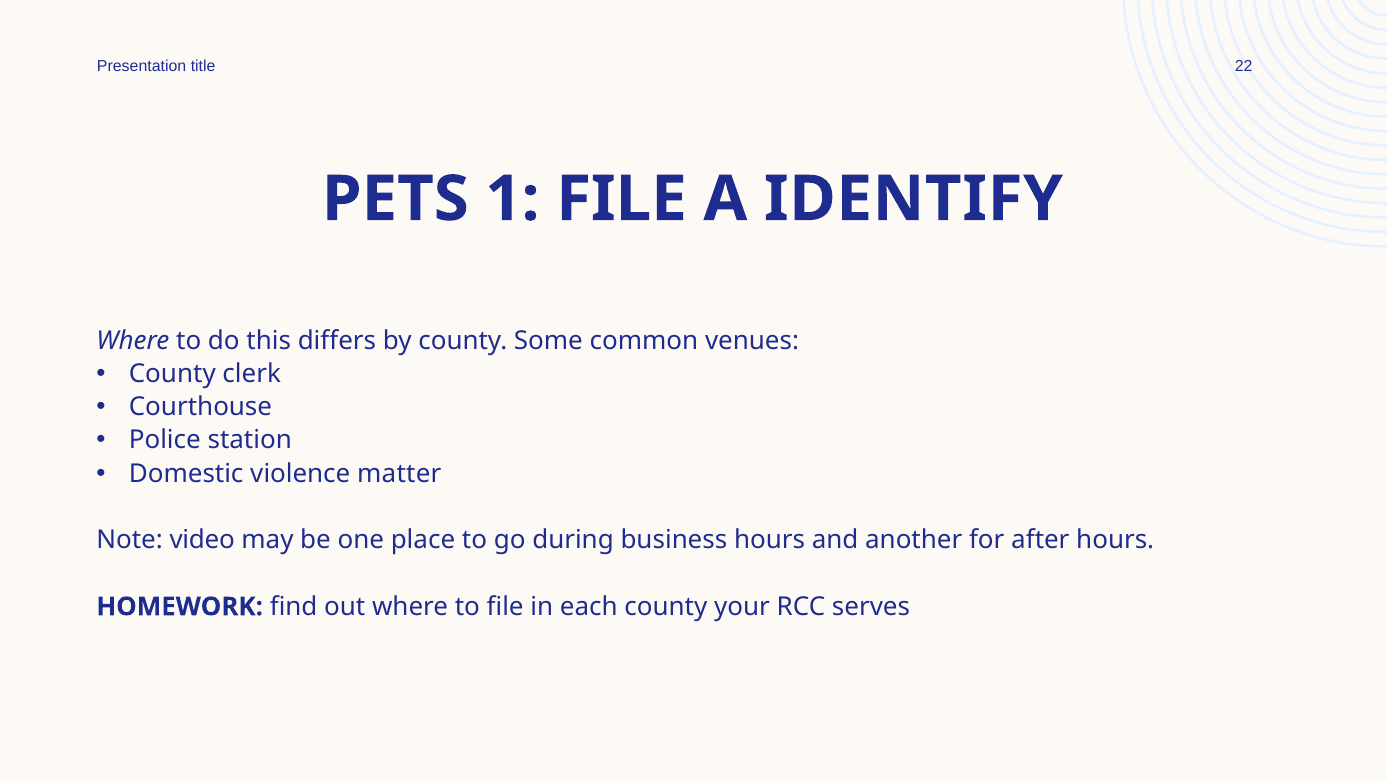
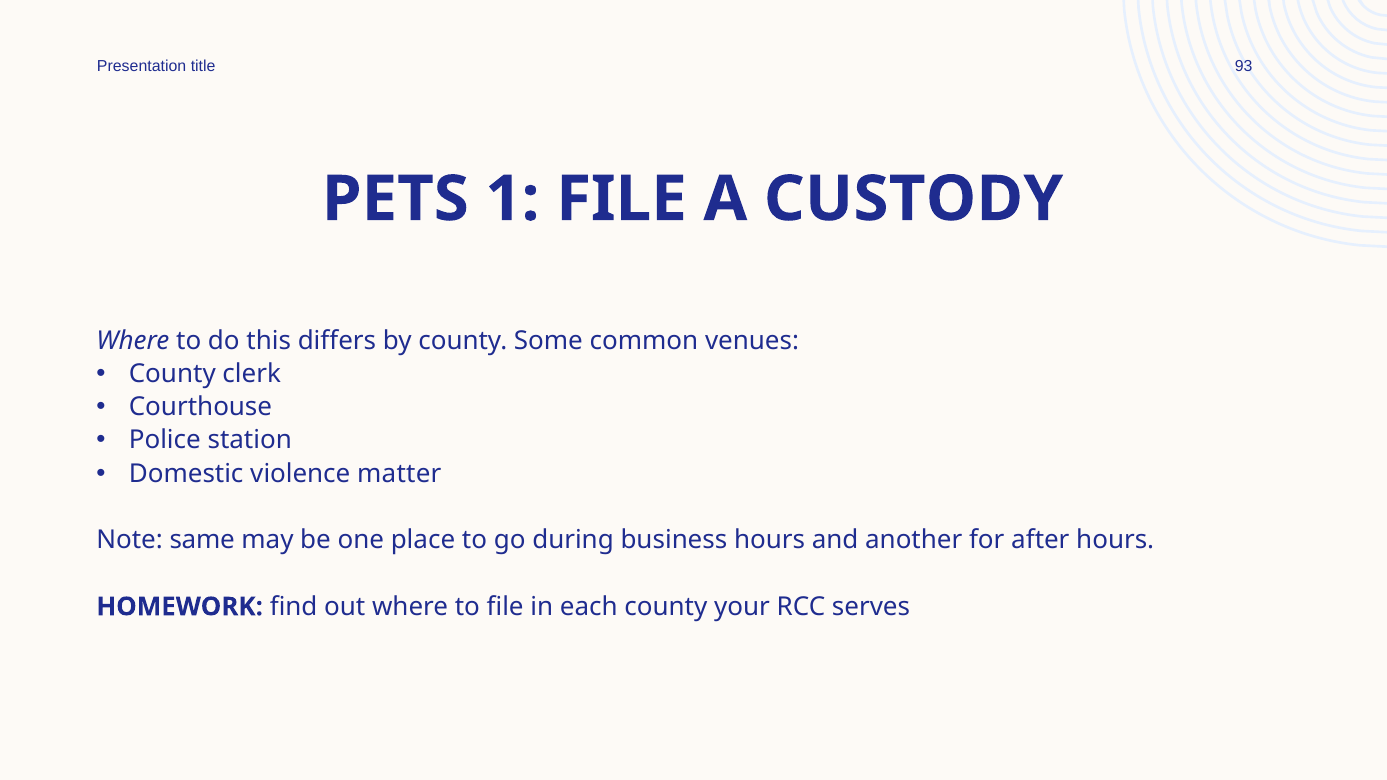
22: 22 -> 93 (1244, 66)
IDENTIFY: IDENTIFY -> CUSTODY (914, 199)
video: video -> same (202, 540)
